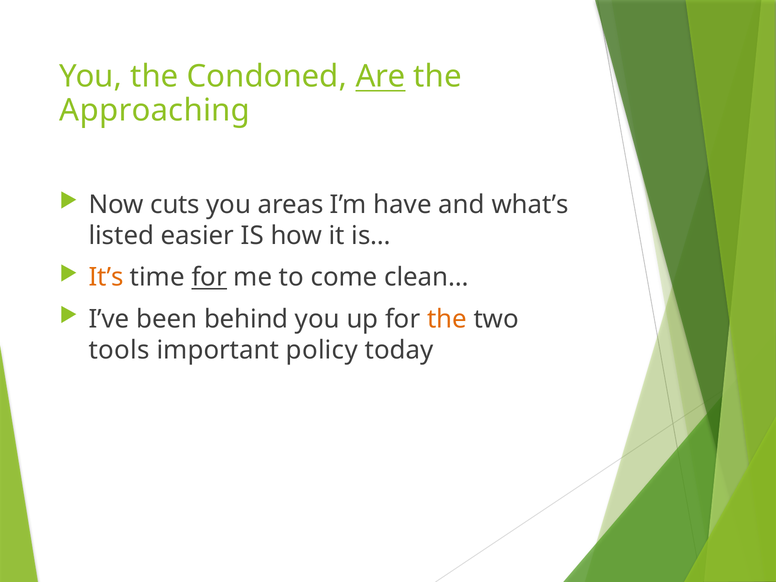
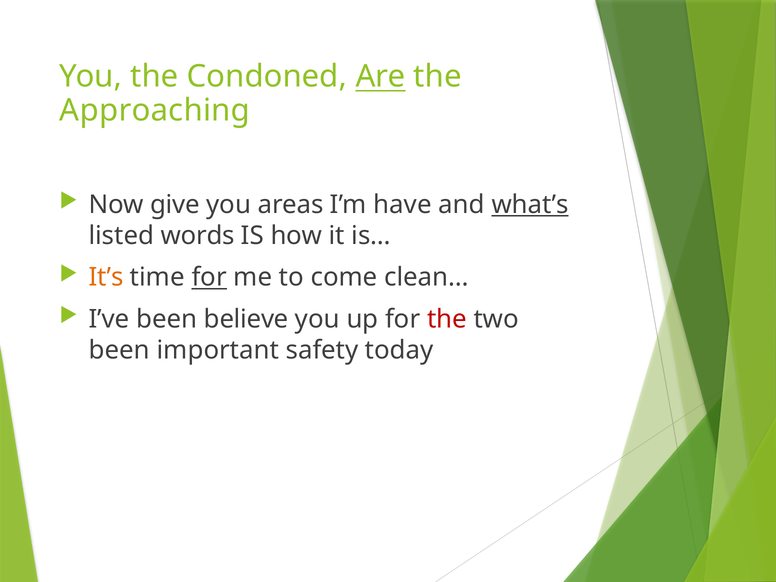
cuts: cuts -> give (175, 205)
what’s underline: none -> present (530, 205)
easier: easier -> words (198, 236)
behind: behind -> believe (246, 319)
the colour: orange -> red (447, 319)
tools: tools -> been (119, 350)
policy: policy -> safety (322, 350)
